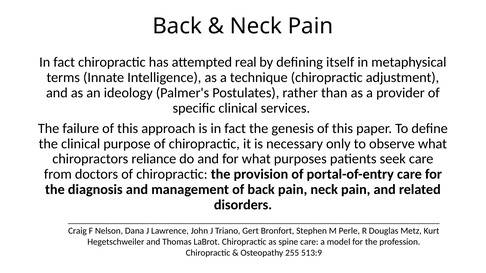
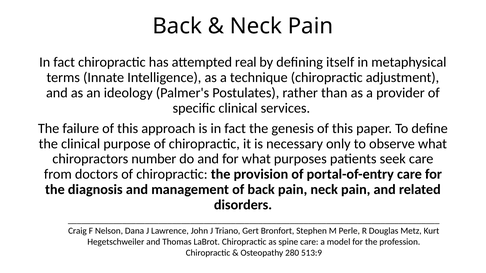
reliance: reliance -> number (154, 159)
255: 255 -> 280 (292, 253)
